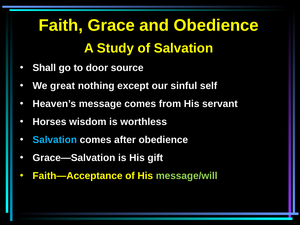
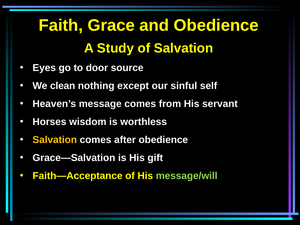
Shall: Shall -> Eyes (44, 68)
great: great -> clean (63, 86)
Salvation colour: light blue -> yellow (55, 140)
